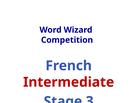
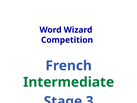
Intermediate colour: red -> green (69, 82)
